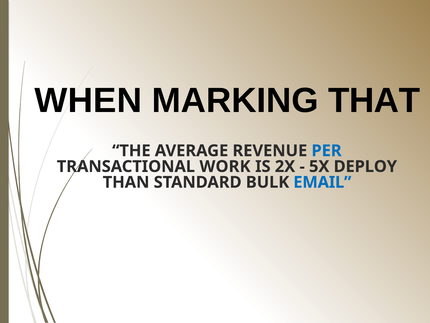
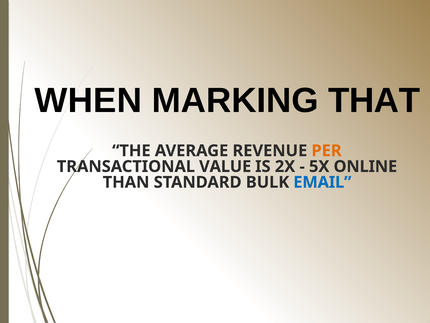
PER colour: blue -> orange (327, 151)
WORK: WORK -> VALUE (225, 166)
DEPLOY: DEPLOY -> ONLINE (365, 166)
